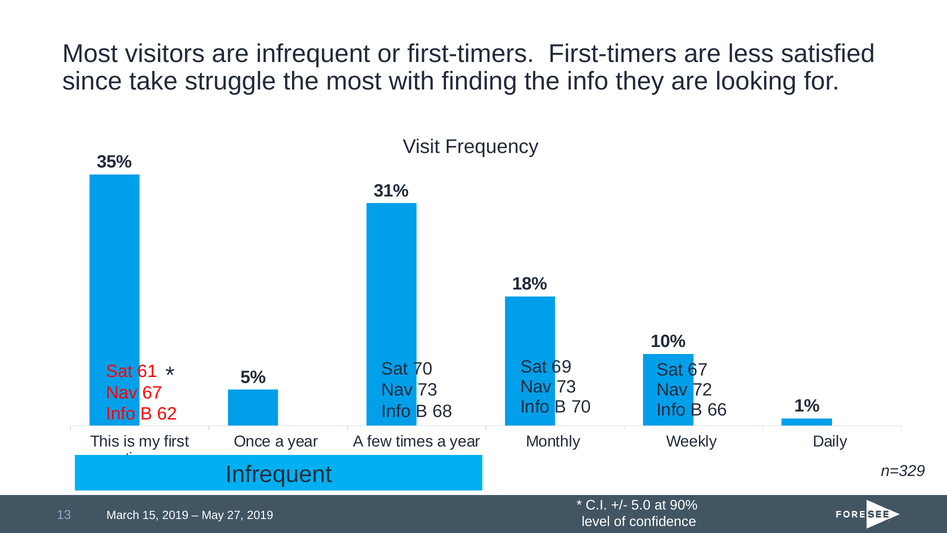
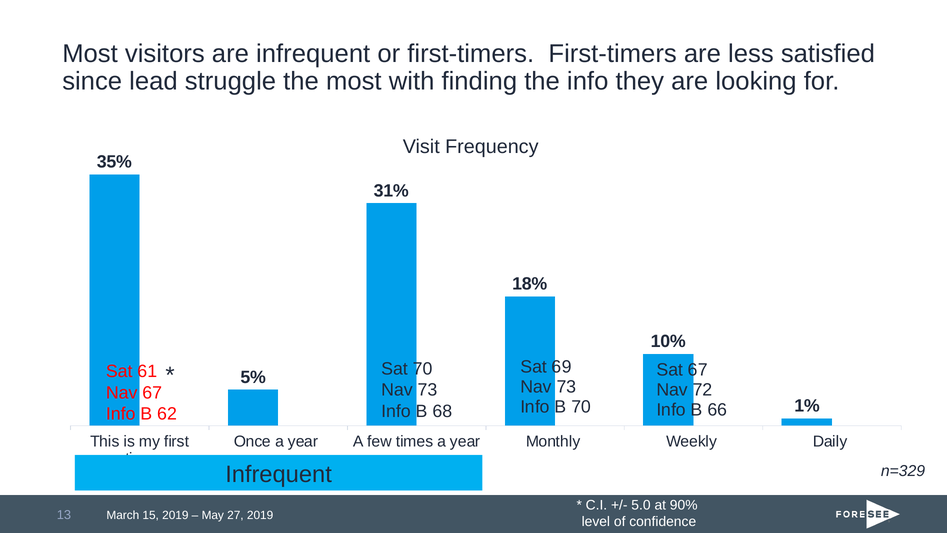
take: take -> lead (153, 81)
